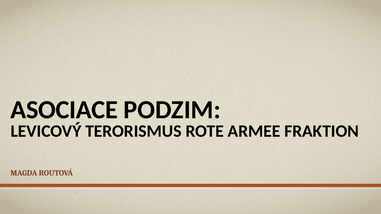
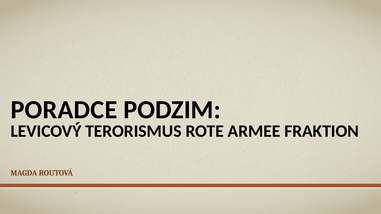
ASOCIACE: ASOCIACE -> PORADCE (64, 110)
